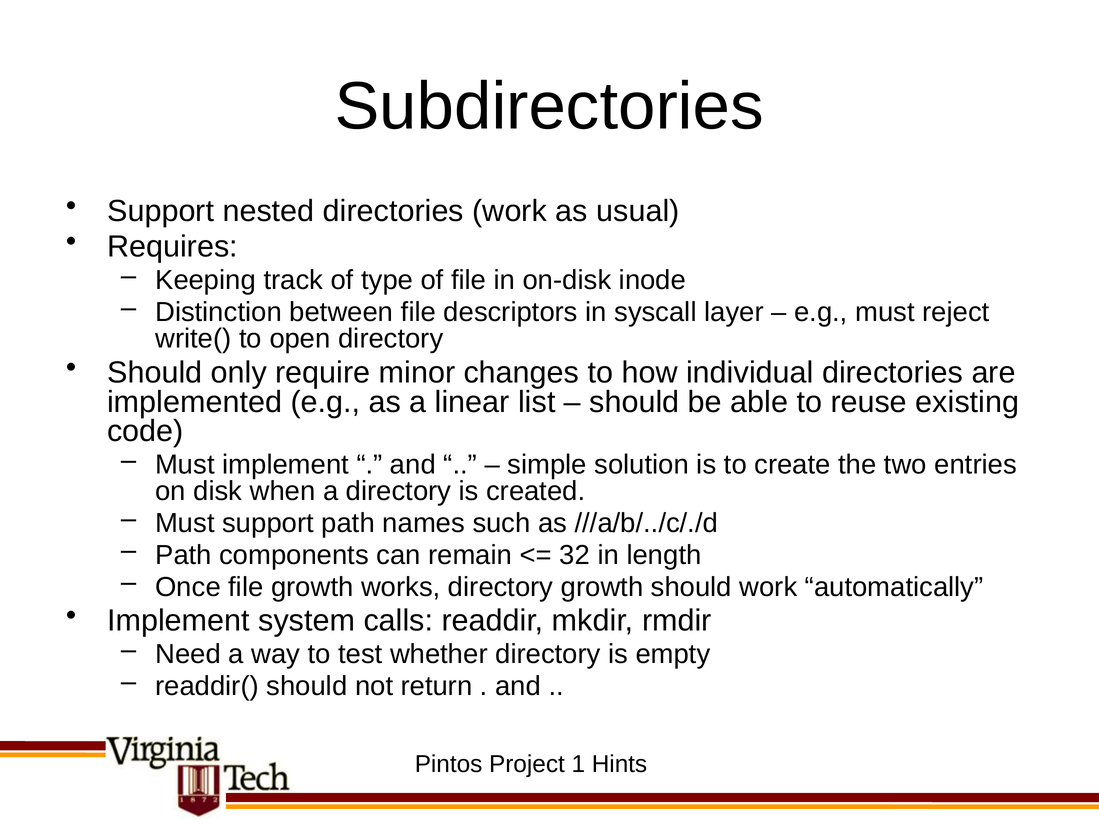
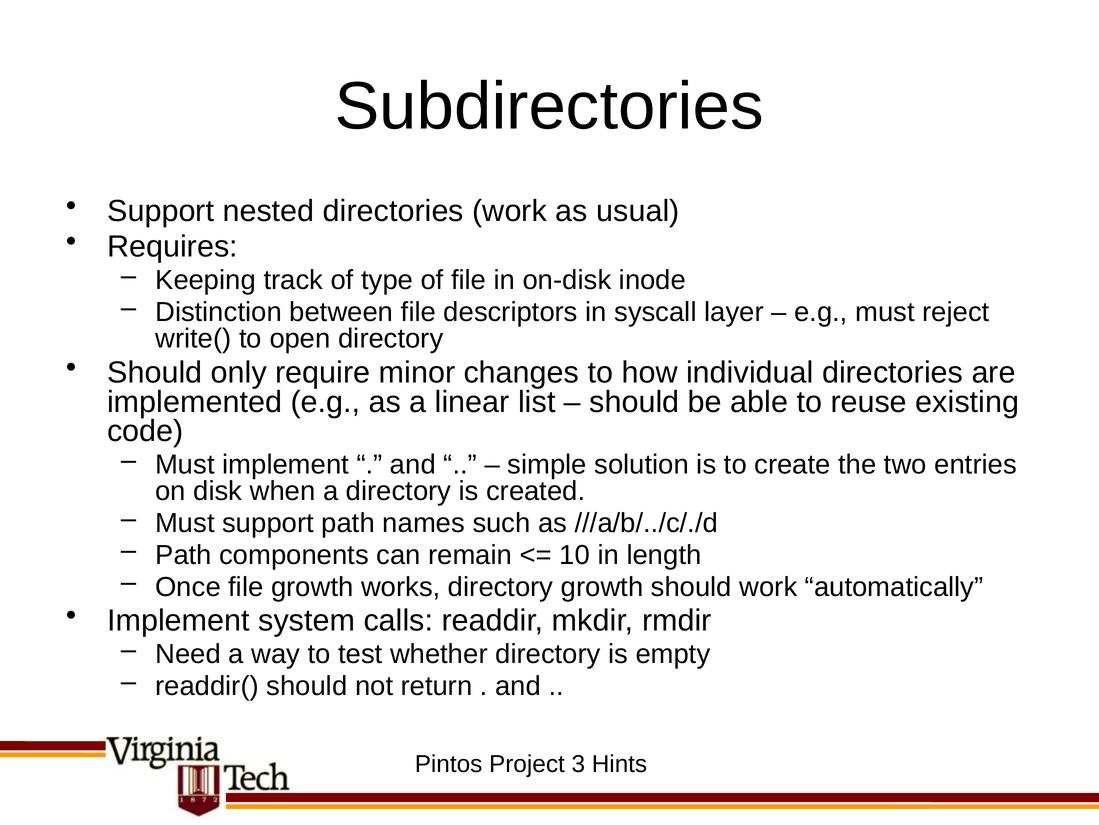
32: 32 -> 10 (575, 555)
1: 1 -> 3 (578, 764)
